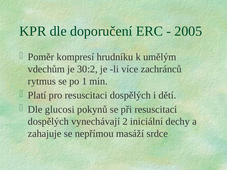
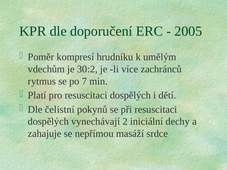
1: 1 -> 7 (84, 81)
glucosi: glucosi -> čelistní (60, 110)
